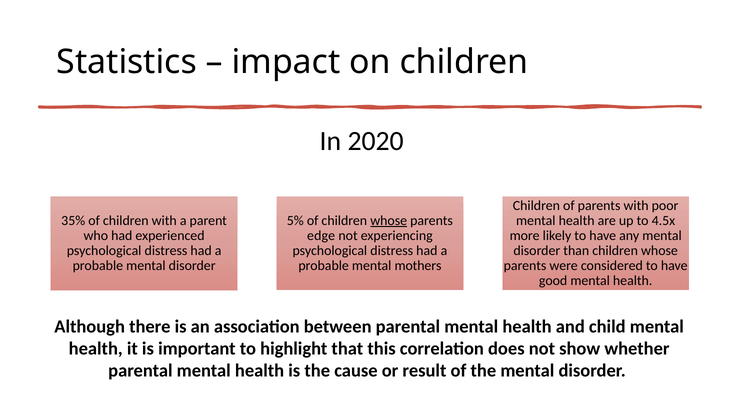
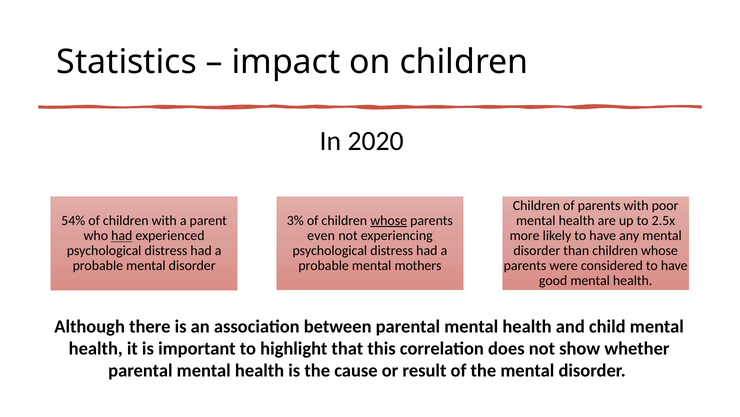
35%: 35% -> 54% (73, 220)
5%: 5% -> 3% (295, 220)
4.5x: 4.5x -> 2.5x (663, 220)
had underline: none -> present (122, 235)
edge: edge -> even (321, 235)
